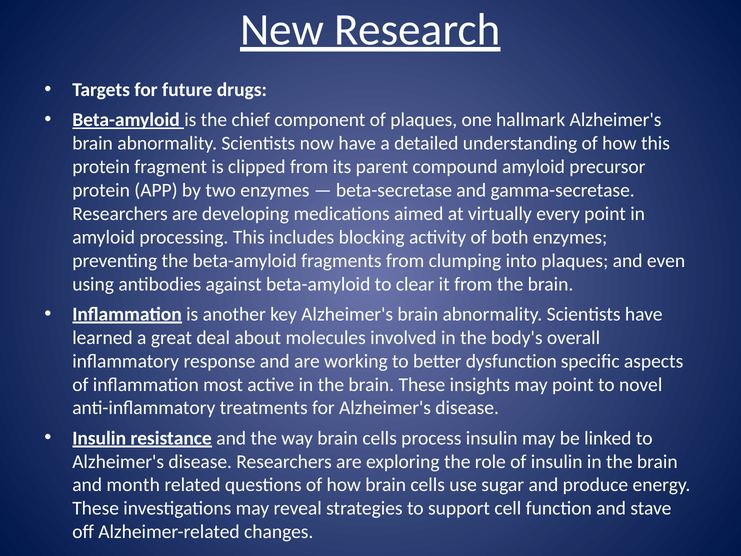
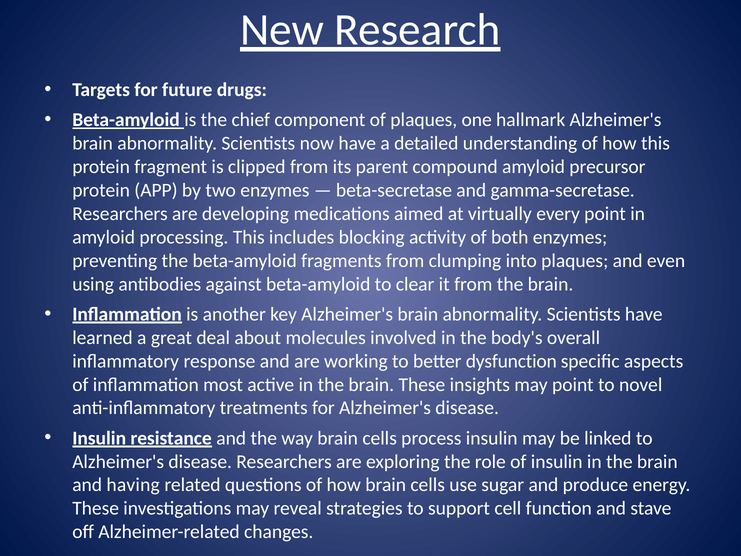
month: month -> having (133, 485)
